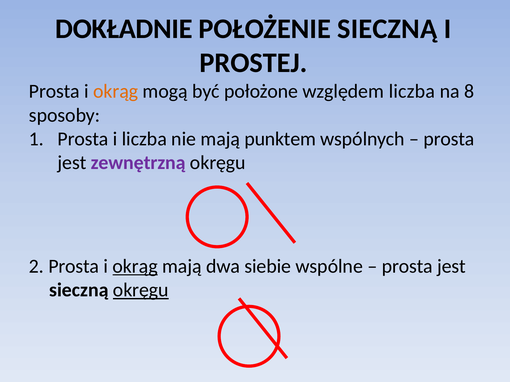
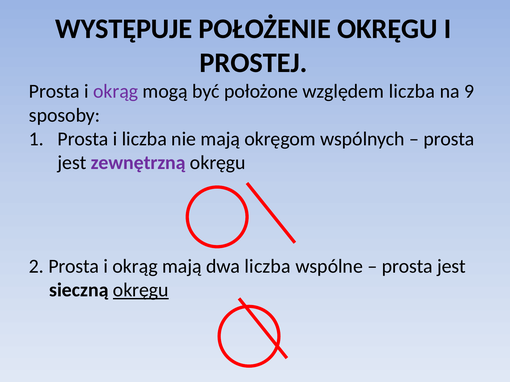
DOKŁADNIE: DOKŁADNIE -> WYSTĘPUJE (124, 29)
POŁOŻENIE SIECZNĄ: SIECZNĄ -> OKRĘGU (387, 29)
okrąg colour: orange -> purple (116, 91)
8: 8 -> 9 (469, 91)
punktem: punktem -> okręgom (280, 139)
okrąg underline: present -> none (135, 267)
dwa siebie: siebie -> liczba (268, 267)
